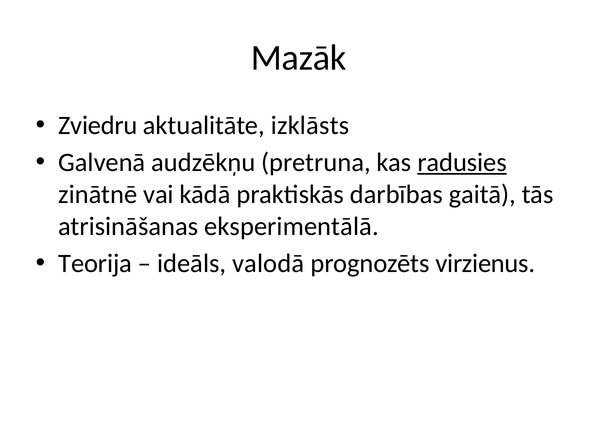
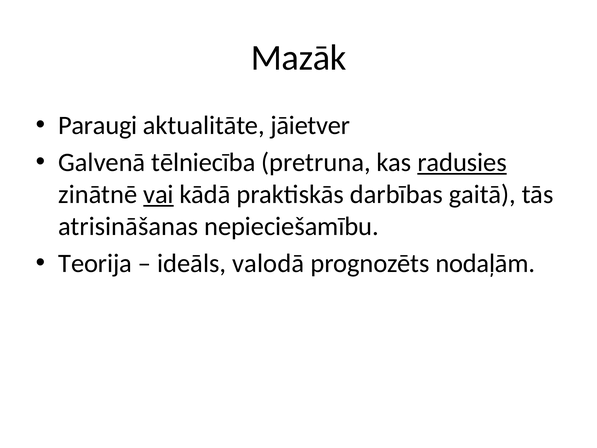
Zviedru: Zviedru -> Paraugi (98, 125)
izklāsts: izklāsts -> jāietver (310, 125)
audzēkņu: audzēkņu -> tēlniecība (203, 162)
vai underline: none -> present (159, 194)
eksperimentālā: eksperimentālā -> nepieciešamību (292, 226)
virzienus: virzienus -> nodaļām (485, 263)
